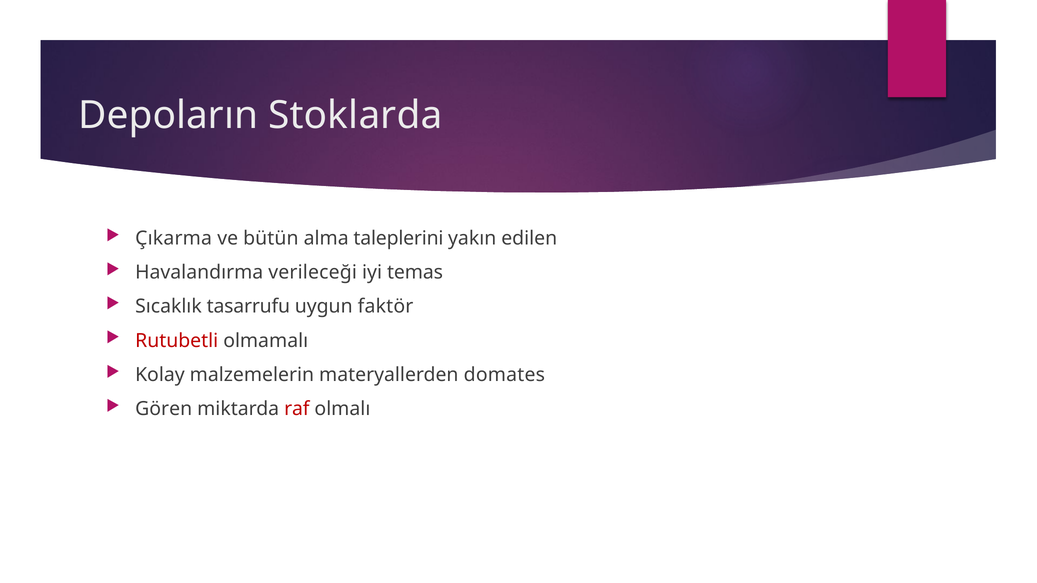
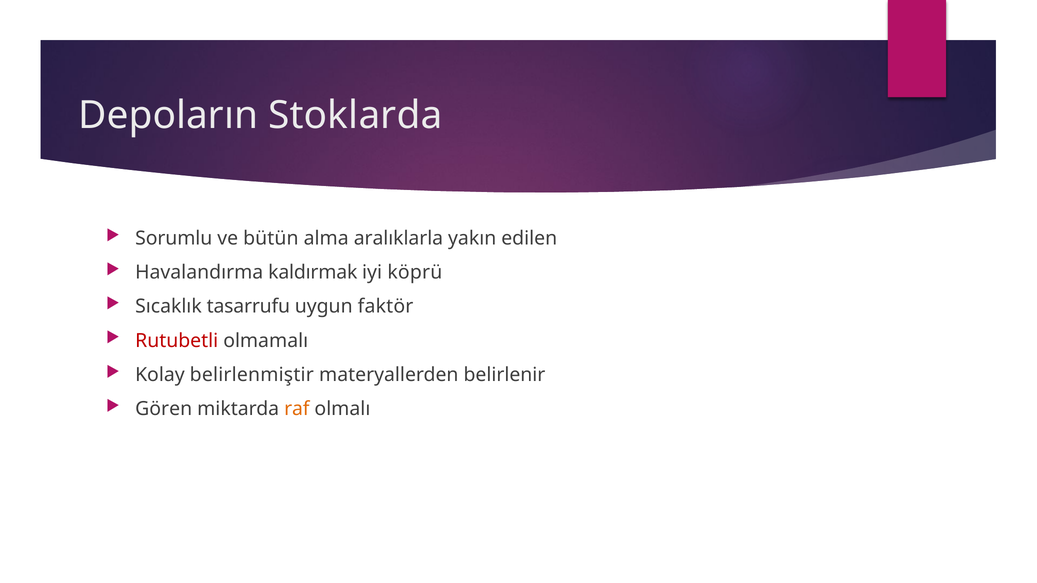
Çıkarma: Çıkarma -> Sorumlu (174, 238)
taleplerini: taleplerini -> aralıklarla (398, 238)
verileceği: verileceği -> kaldırmak (313, 272)
temas: temas -> köprü (415, 272)
malzemelerin: malzemelerin -> belirlenmiştir (252, 375)
domates: domates -> belirlenir (504, 375)
raf colour: red -> orange (297, 409)
